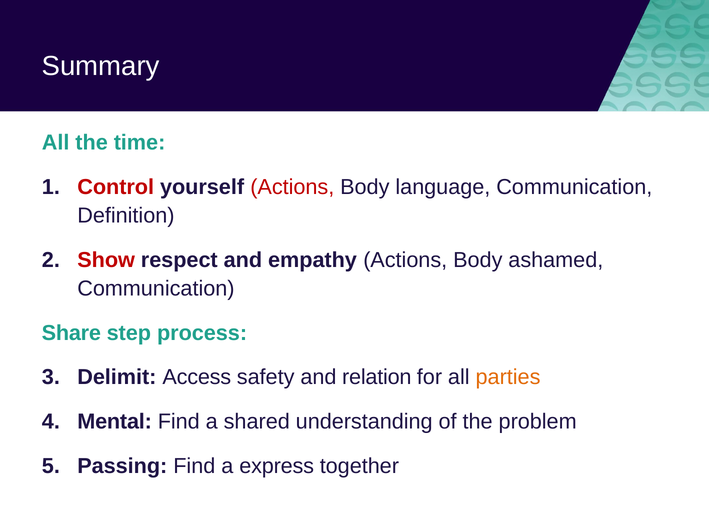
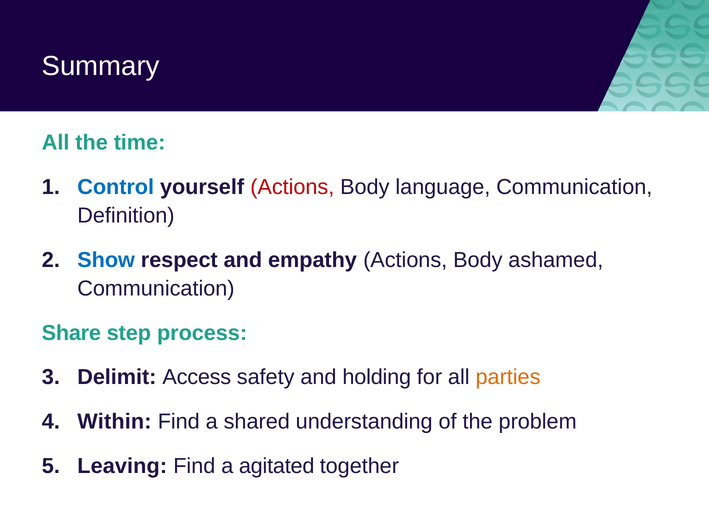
Control colour: red -> blue (116, 187)
Show colour: red -> blue (106, 260)
relation: relation -> holding (377, 377)
Mental: Mental -> Within (114, 421)
Passing: Passing -> Leaving (122, 466)
express: express -> agitated (277, 466)
